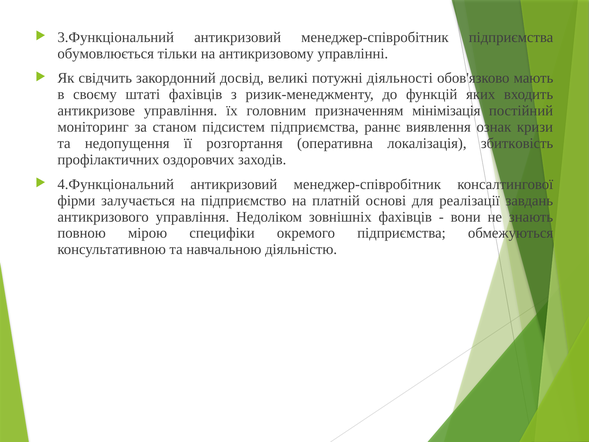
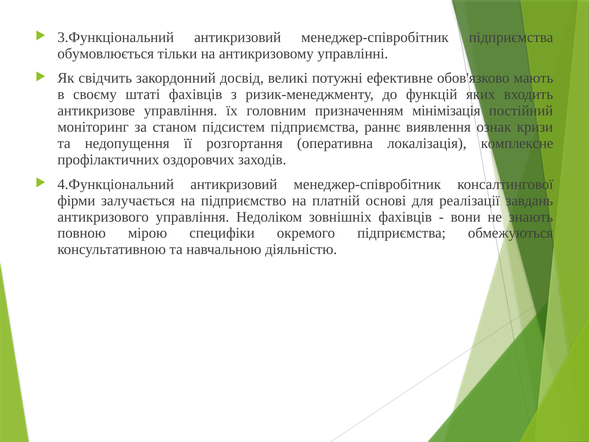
діяльності: діяльності -> ефективне (400, 78)
збитковість: збитковість -> комплексне (517, 143)
